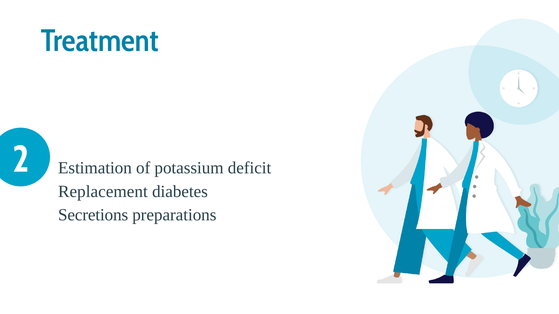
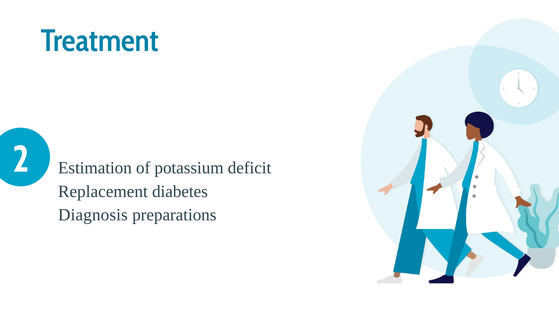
Secretions: Secretions -> Diagnosis (93, 215)
